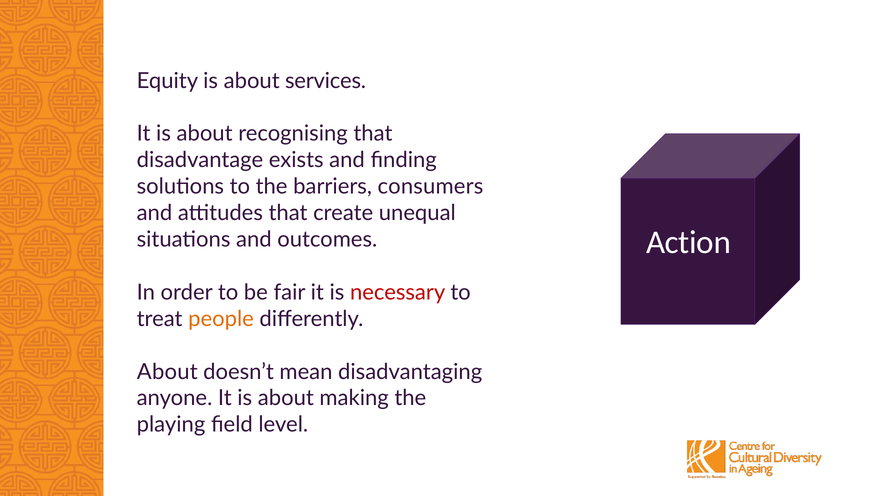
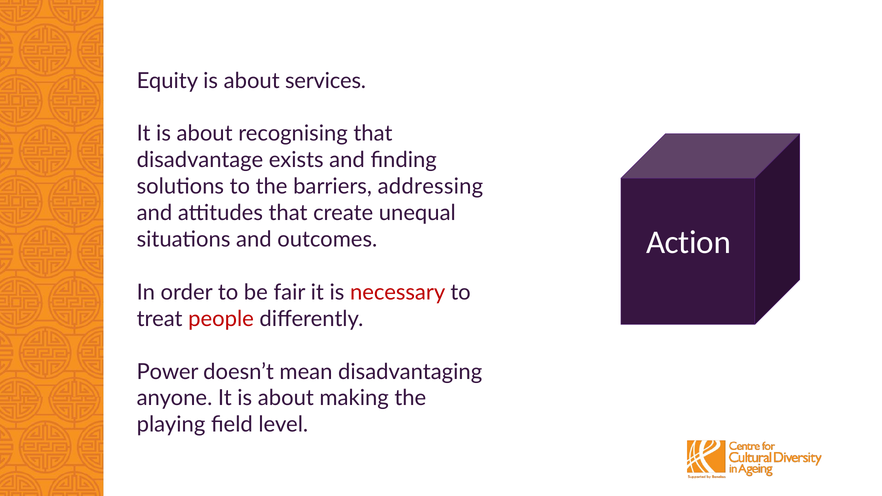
consumers: consumers -> addressing (430, 187)
people colour: orange -> red (221, 319)
About: About -> Power (168, 372)
